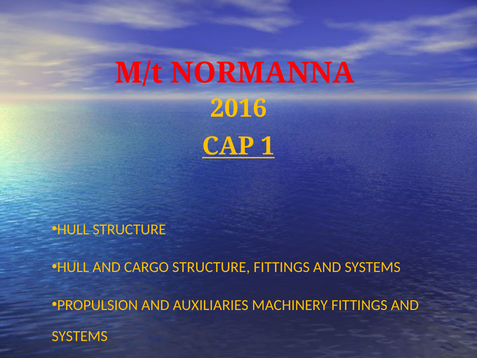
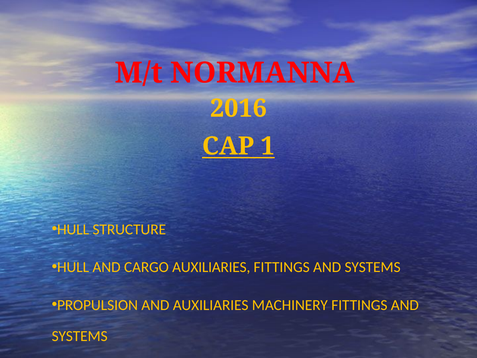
CARGO STRUCTURE: STRUCTURE -> AUXILIARIES (211, 267)
